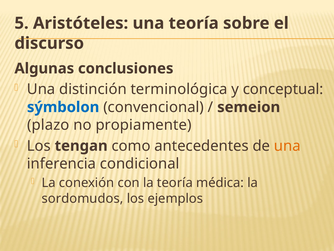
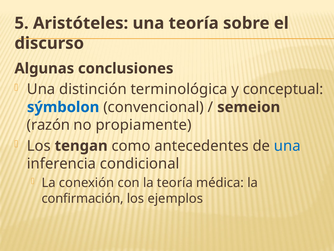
plazo: plazo -> razón (48, 125)
una colour: orange -> blue (287, 146)
sordomudos: sordomudos -> confirmación (83, 198)
